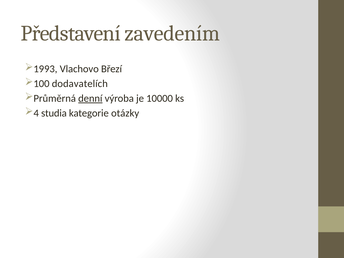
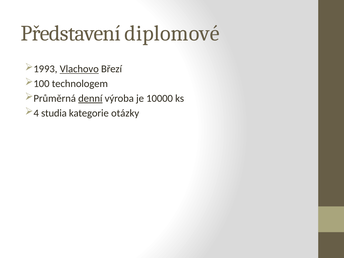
zavedením: zavedením -> diplomové (172, 33)
Vlachovo underline: none -> present (79, 69)
dodavatelích: dodavatelích -> technologem (80, 84)
